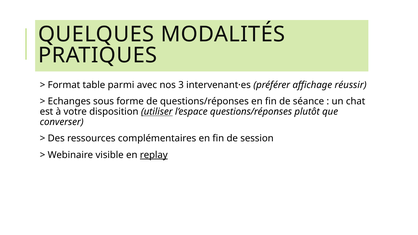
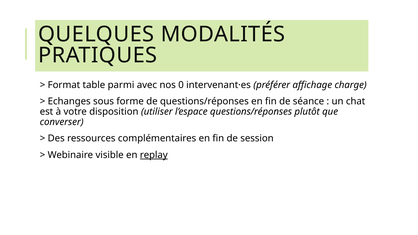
3: 3 -> 0 (181, 85)
réussir: réussir -> charge (351, 85)
utiliser underline: present -> none (157, 112)
